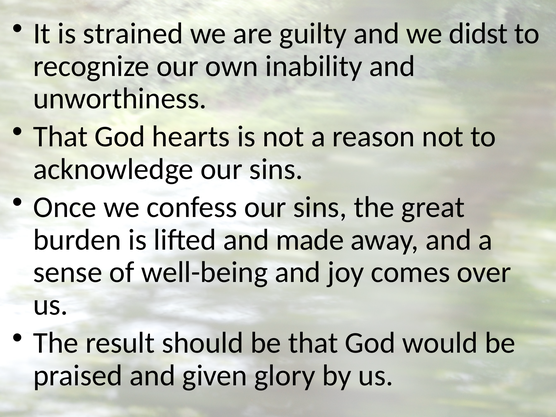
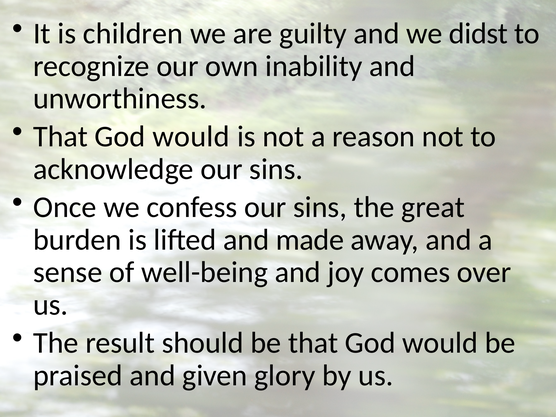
strained: strained -> children (133, 34)
hearts: hearts -> would (191, 137)
